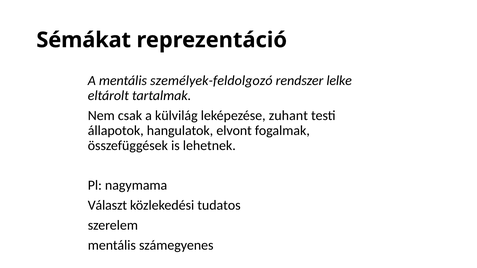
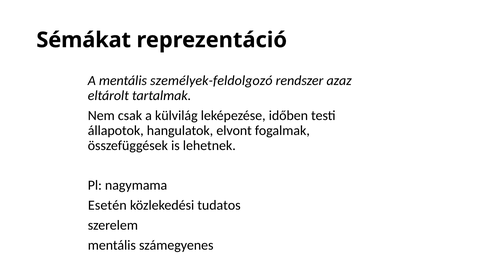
lelke: lelke -> azaz (339, 81)
zuhant: zuhant -> időben (288, 116)
Választ: Választ -> Esetén (107, 205)
